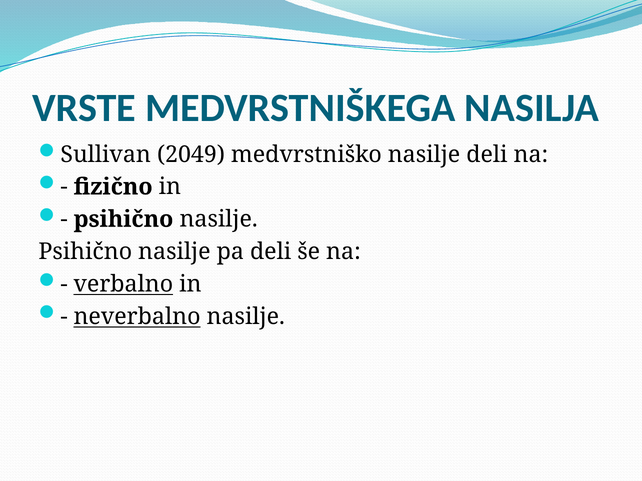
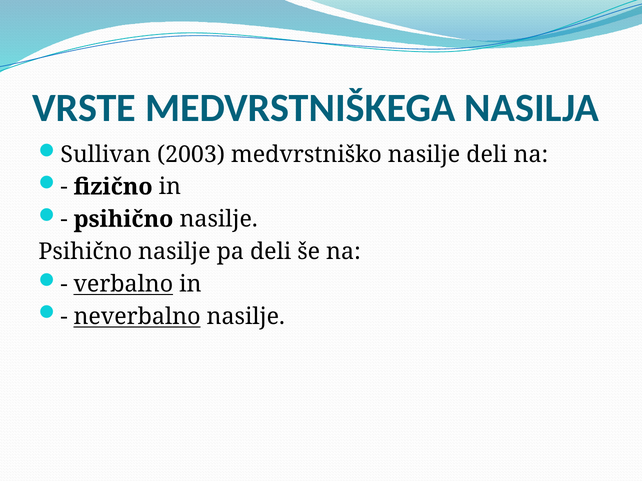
2049: 2049 -> 2003 (191, 155)
